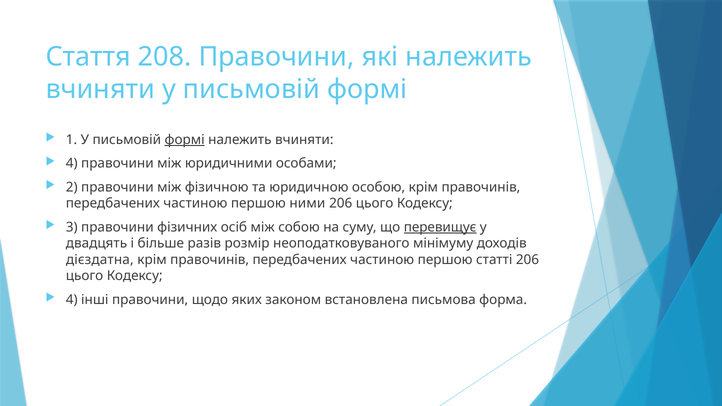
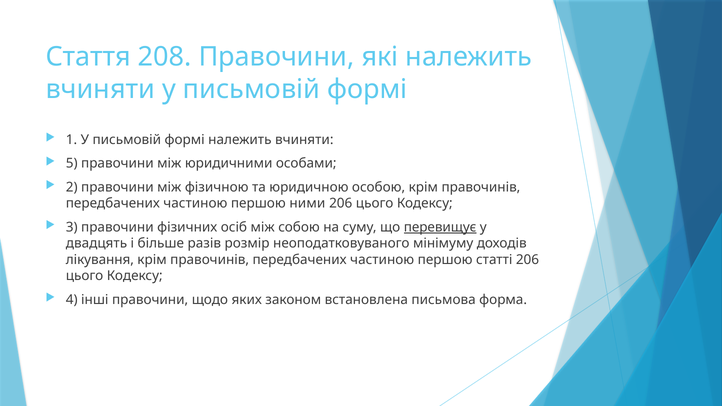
формі underline: present -> none (185, 140)
4: 4 -> 5 (72, 164)
дієздатна: дієздатна -> лікування (100, 260)
